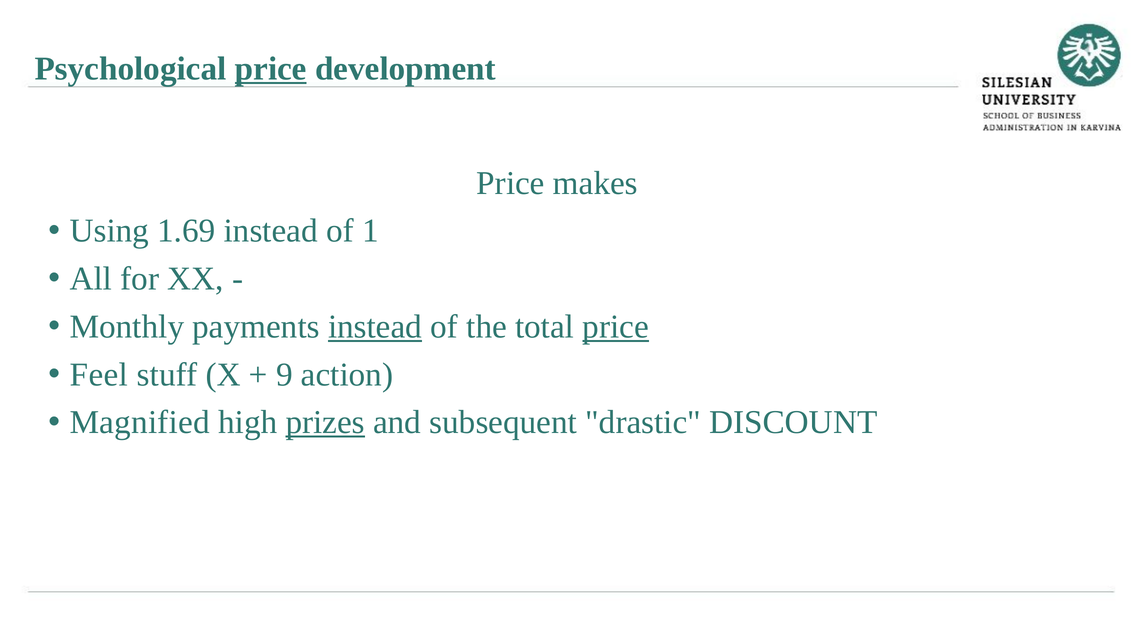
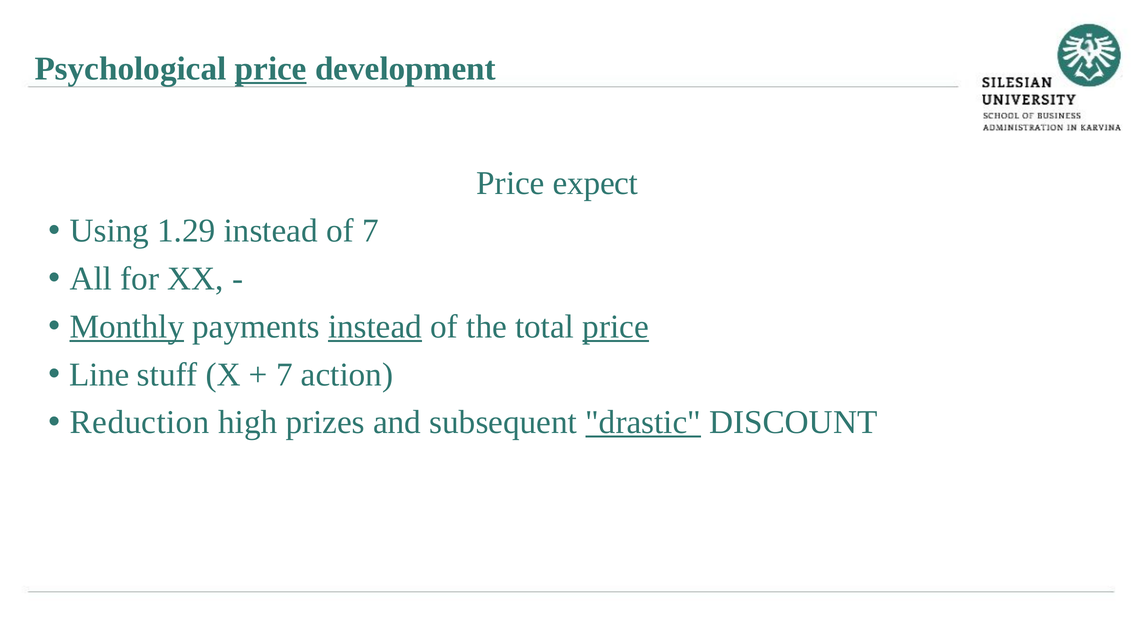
makes: makes -> expect (596, 183)
1.69: 1.69 -> 1.29 (186, 231)
of 1: 1 -> 7 (370, 231)
Monthly underline: none -> present (127, 327)
Feel: Feel -> Line (99, 375)
9: 9 -> 7 (284, 375)
Magnified: Magnified -> Reduction (140, 423)
prizes underline: present -> none (325, 423)
drastic underline: none -> present (643, 423)
